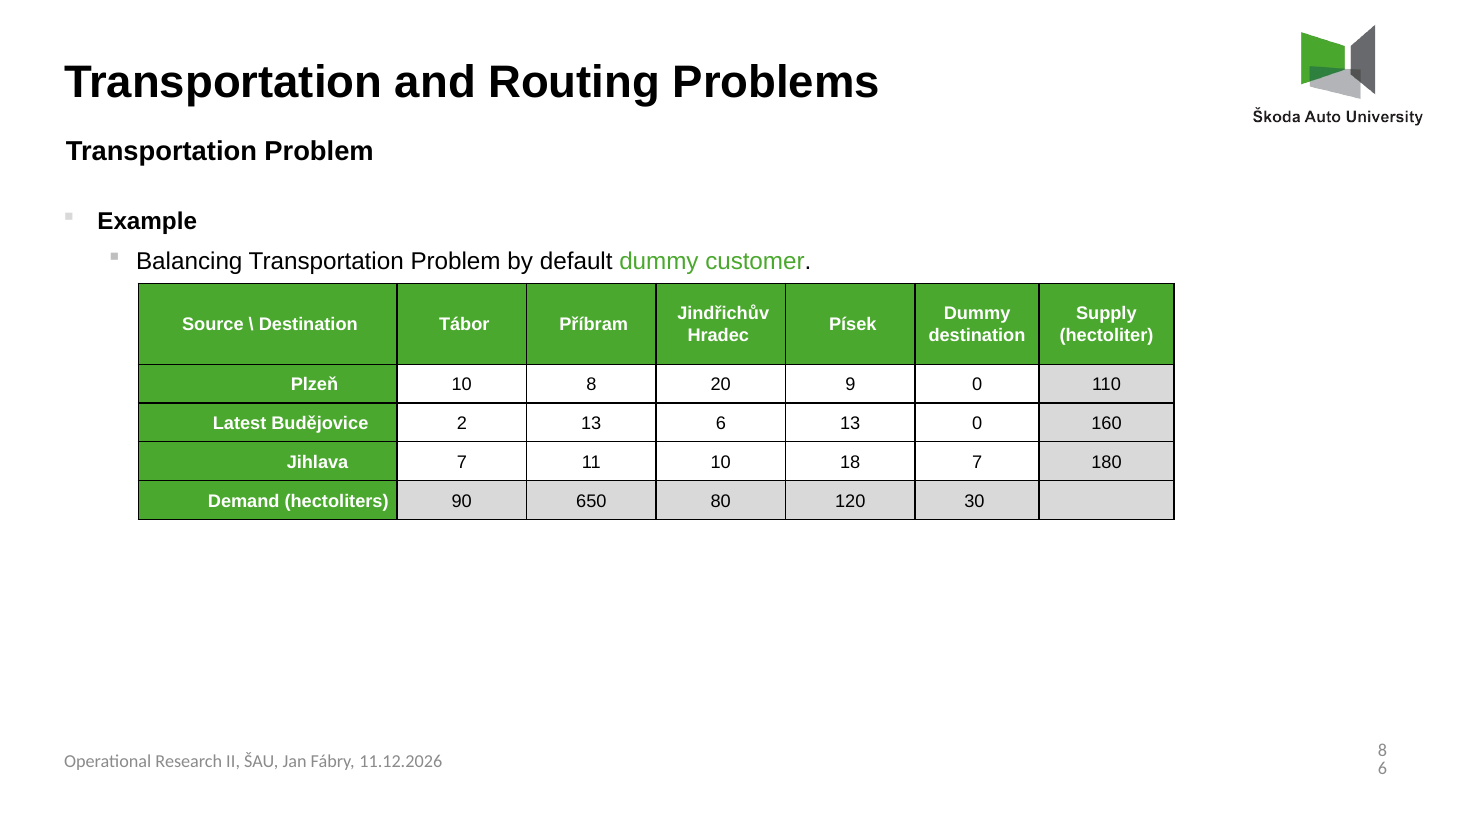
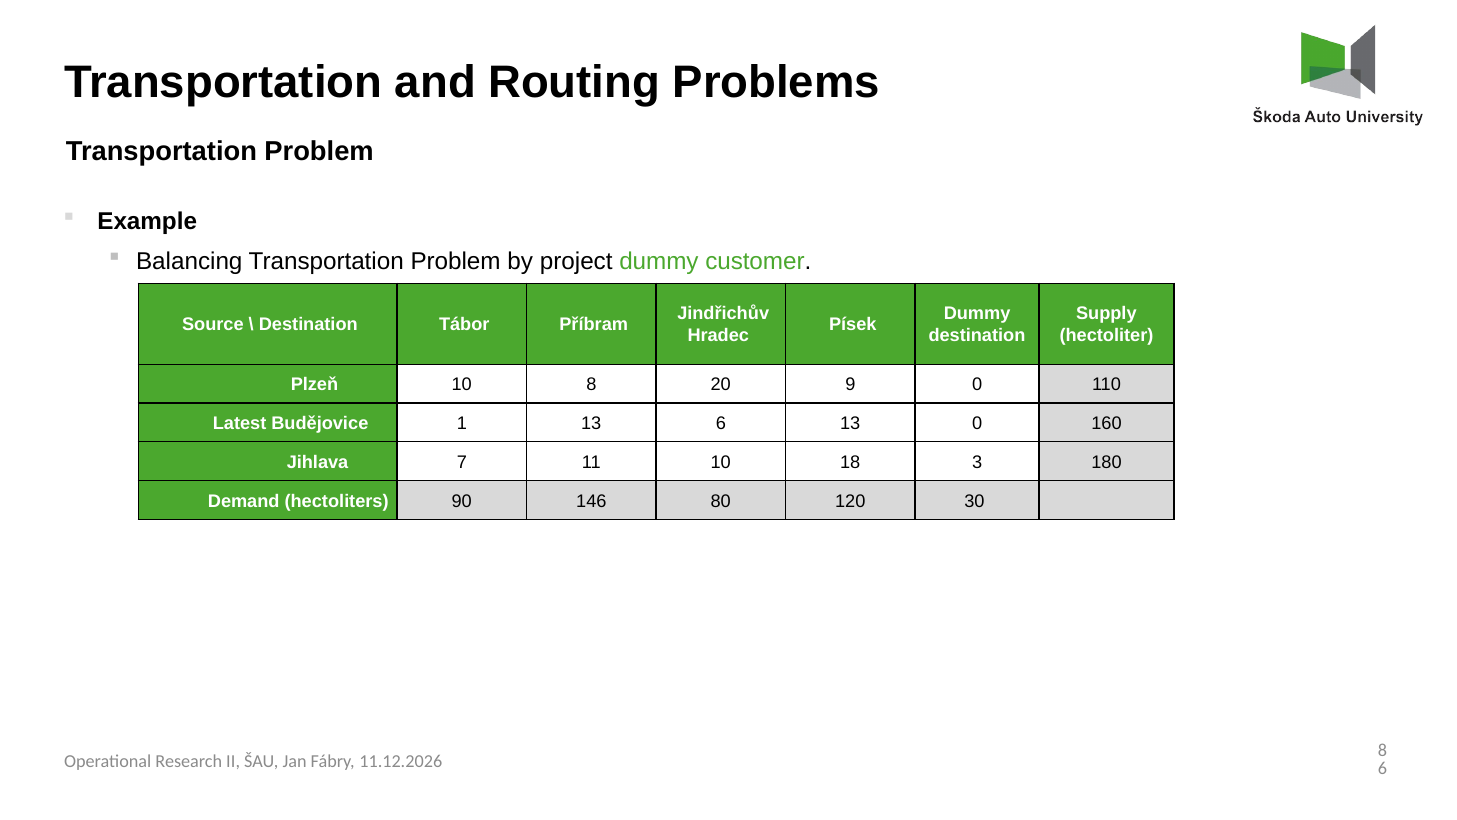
default: default -> project (576, 261)
2: 2 -> 1 (462, 423)
18 7: 7 -> 3 (977, 462)
650: 650 -> 146 (591, 501)
